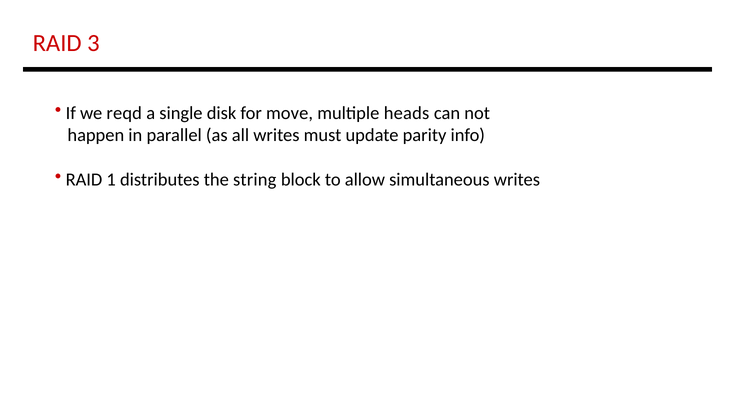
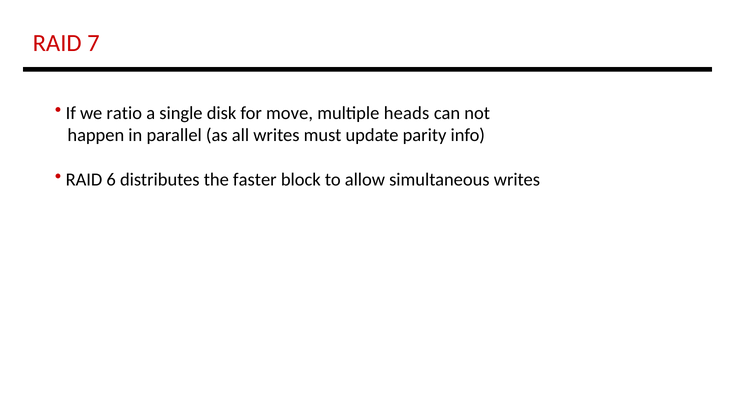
3: 3 -> 7 (93, 43)
reqd: reqd -> ratio (124, 113)
1: 1 -> 6 (111, 180)
string: string -> faster (255, 180)
